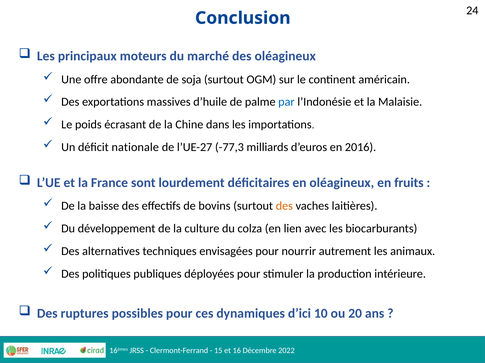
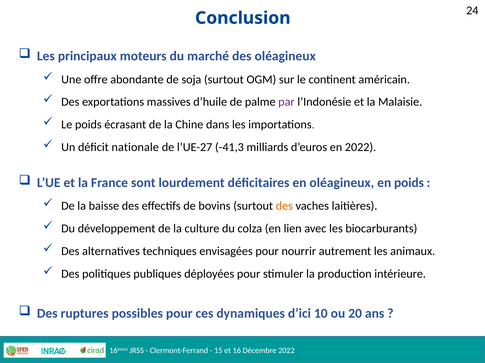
par colour: blue -> purple (286, 102)
-77,3: -77,3 -> -41,3 (229, 147)
en 2016: 2016 -> 2022 (361, 147)
en fruits: fruits -> poids (409, 183)
